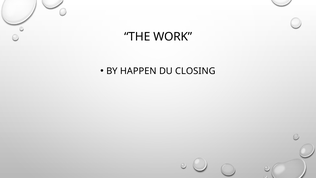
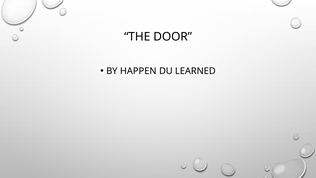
WORK: WORK -> DOOR (173, 37)
CLOSING: CLOSING -> LEARNED (195, 71)
